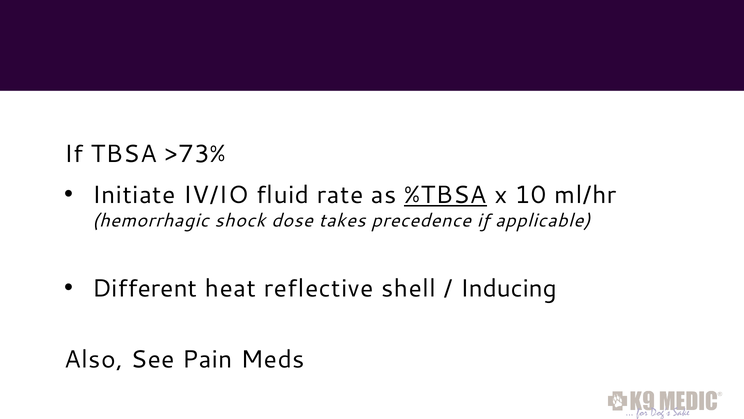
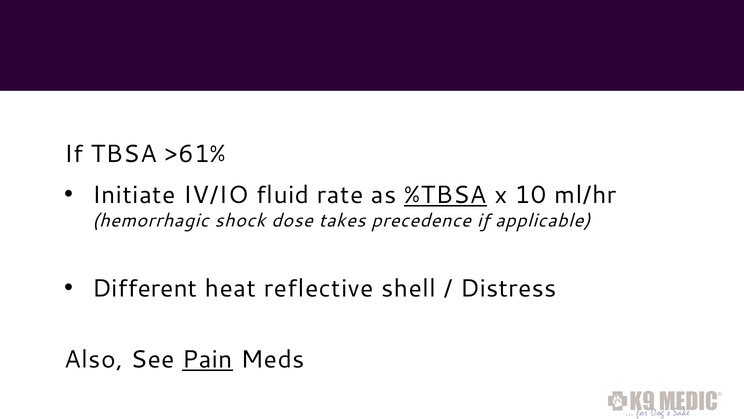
>73%: >73% -> >61% (195, 154)
Inducing: Inducing -> Distress (508, 288)
Pain underline: none -> present (208, 359)
